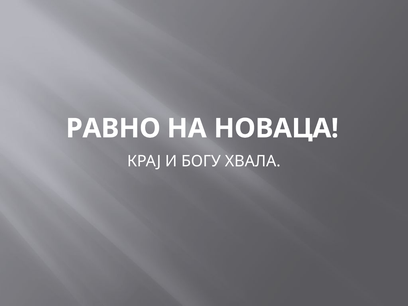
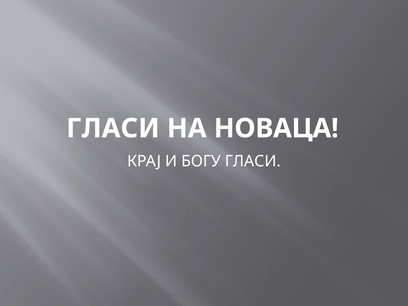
РАВНО: РАВНО -> ГЛАСИ (113, 128)
БОГУ ХВАЛА: ХВАЛА -> ГЛАСИ (253, 161)
